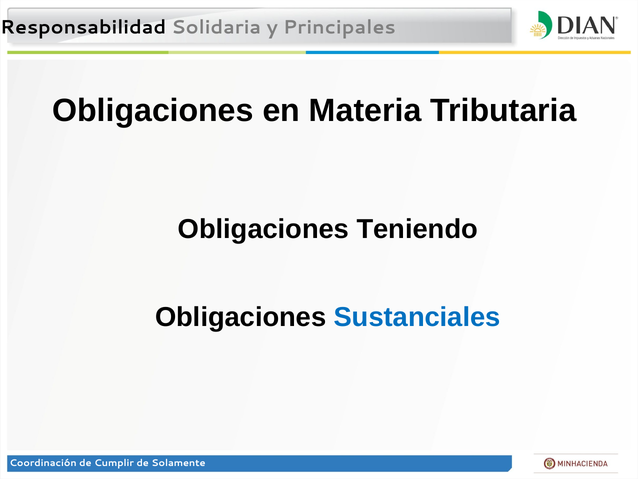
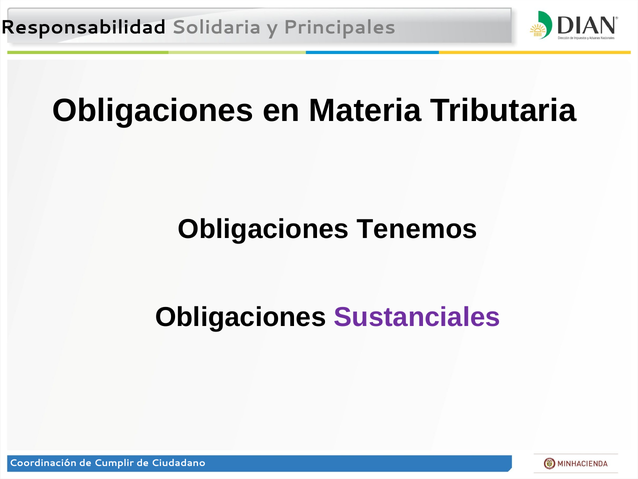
Teniendo: Teniendo -> Tenemos (417, 229)
Sustanciales colour: blue -> purple (417, 317)
Solamente: Solamente -> Ciudadano (178, 463)
